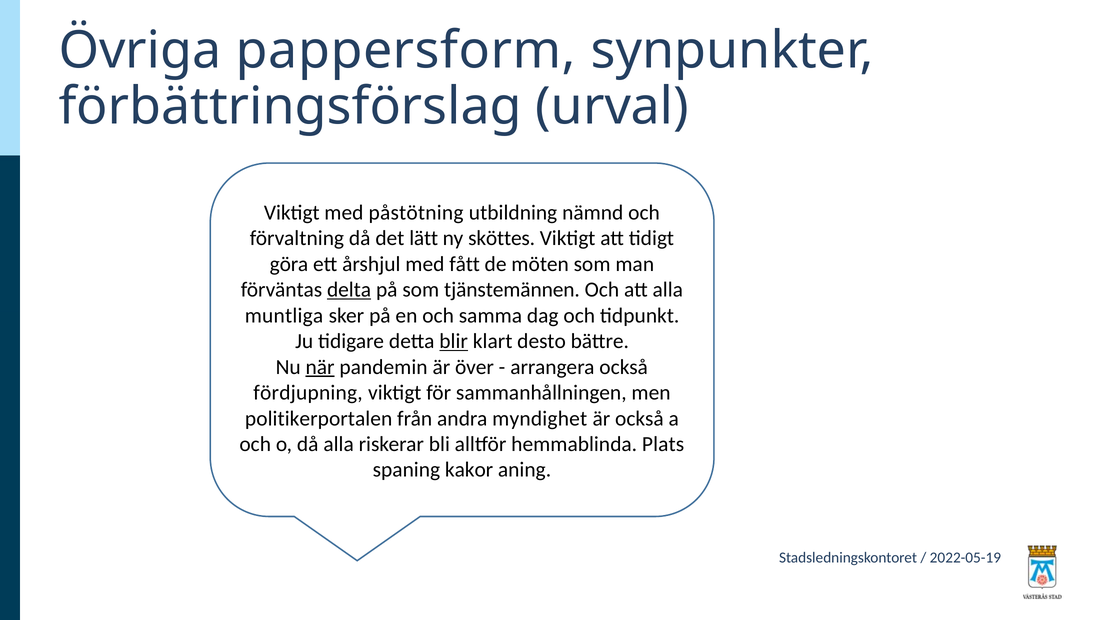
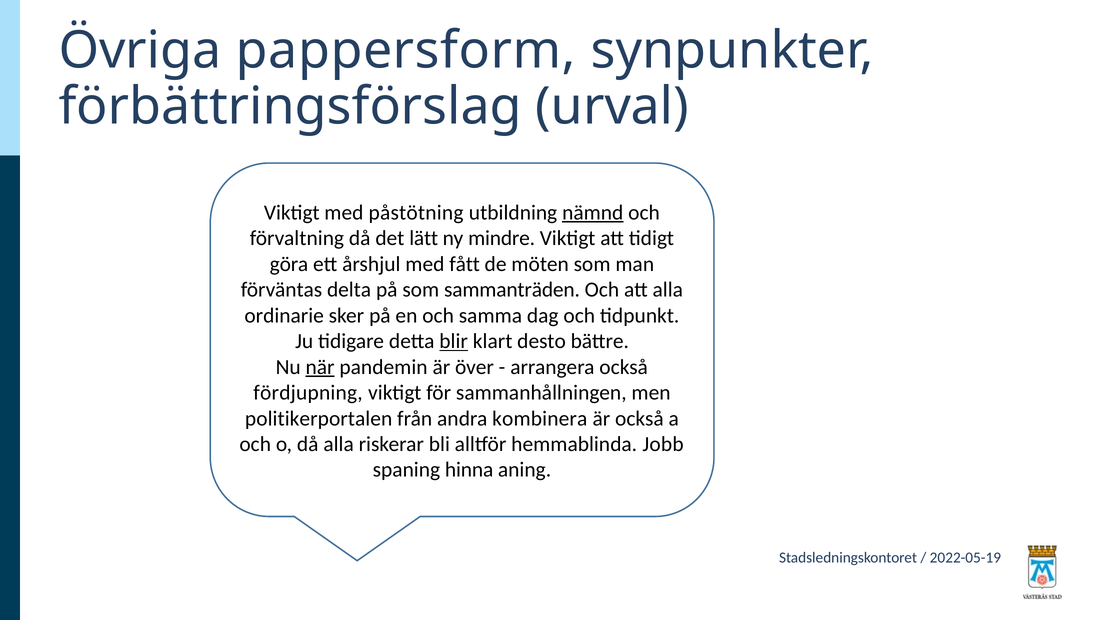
nämnd underline: none -> present (593, 213)
sköttes: sköttes -> mindre (502, 238)
delta underline: present -> none (349, 290)
tjänstemännen: tjänstemännen -> sammanträden (512, 290)
muntliga: muntliga -> ordinarie (284, 315)
myndighet: myndighet -> kombinera (540, 418)
Plats: Plats -> Jobb (663, 444)
kakor: kakor -> hinna (469, 470)
